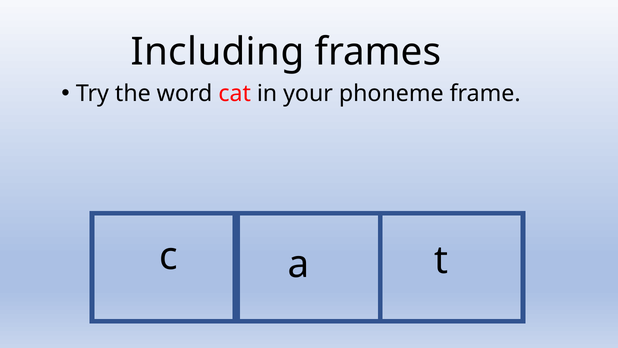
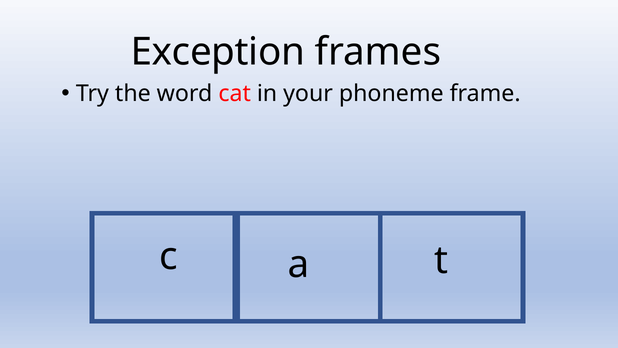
Including: Including -> Exception (218, 52)
